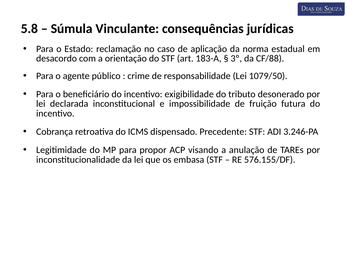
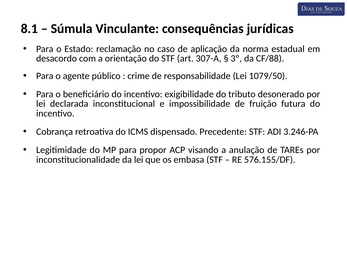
5.8: 5.8 -> 8.1 (29, 29)
183-A: 183-A -> 307-A (209, 59)
